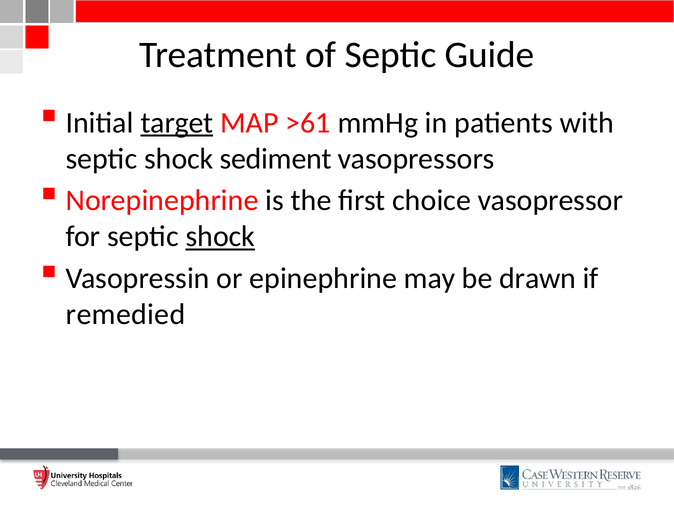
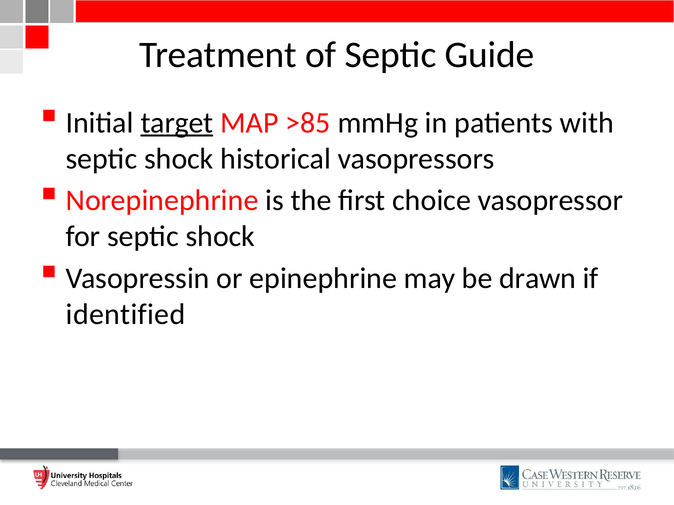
>61: >61 -> >85 (308, 123)
sediment: sediment -> historical (276, 159)
shock underline: present -> none (220, 237)
remedied: remedied -> identified (126, 315)
